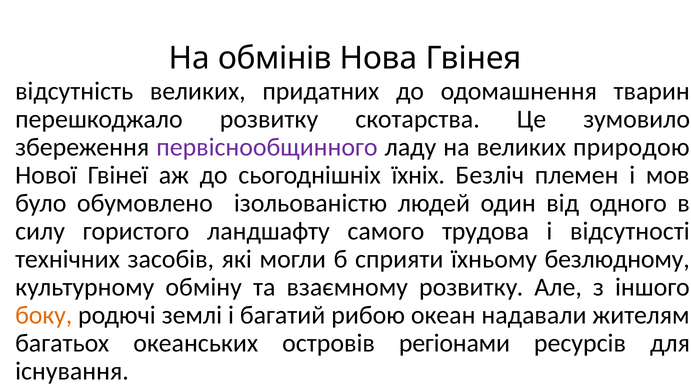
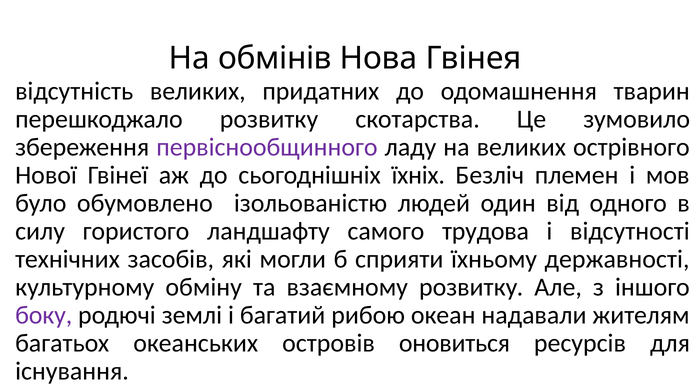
природою: природою -> острівного (631, 147)
безлюдному: безлюдному -> державності (617, 259)
боку colour: orange -> purple (44, 315)
регіонами: регіонами -> оновиться (454, 343)
